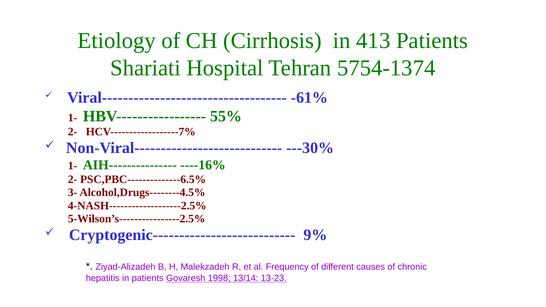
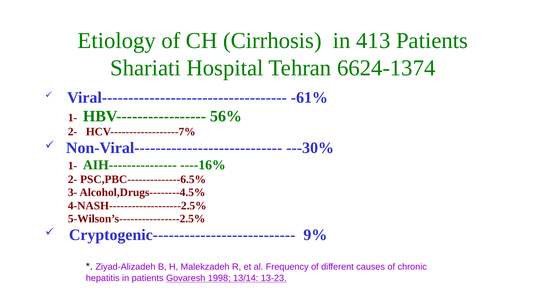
5754-1374: 5754-1374 -> 6624-1374 (386, 68)
55%: 55% -> 56% (226, 116)
